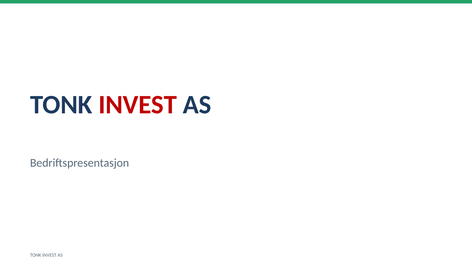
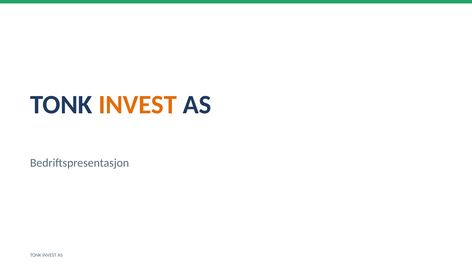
INVEST colour: red -> orange (138, 105)
